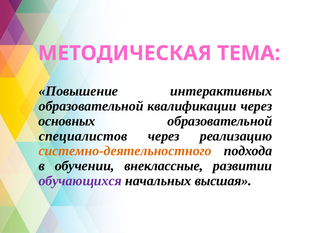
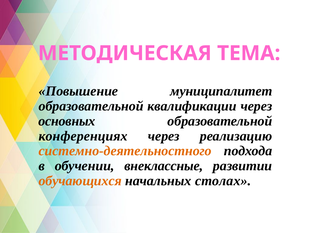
интерактивных: интерактивных -> муниципалитет (221, 91)
специалистов: специалистов -> конференциях (83, 136)
обучающихся colour: purple -> orange (80, 181)
высшая: высшая -> столах (223, 181)
